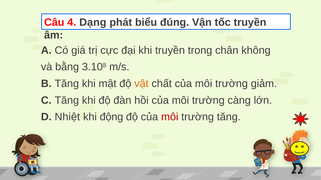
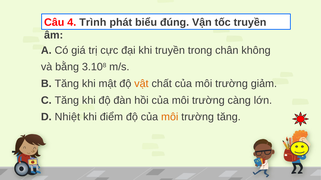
Dạng: Dạng -> Trình (93, 22)
động: động -> điểm (111, 117)
môi colour: red -> orange (170, 117)
